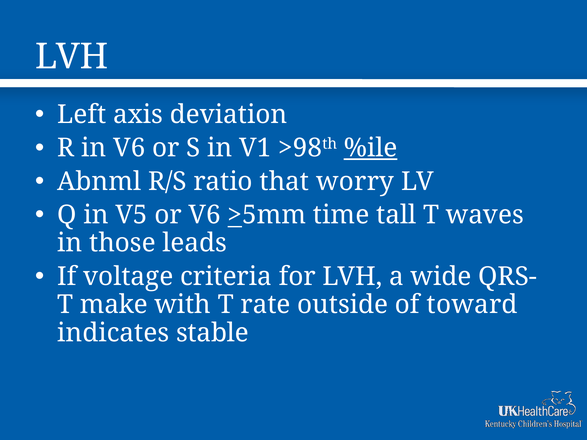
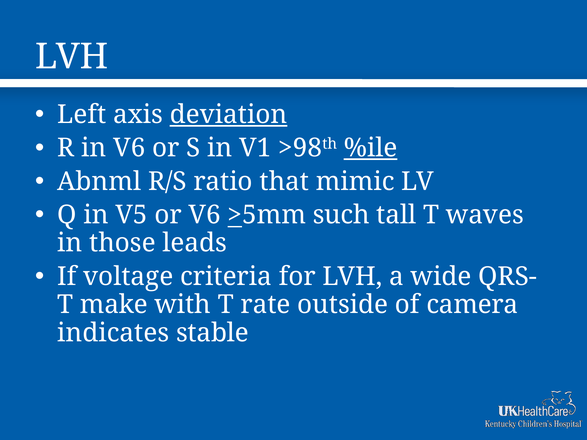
deviation underline: none -> present (228, 115)
worry: worry -> mimic (355, 182)
time: time -> such (341, 215)
toward: toward -> camera (472, 305)
